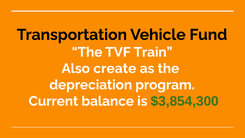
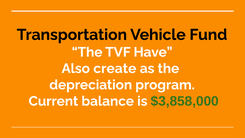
Train: Train -> Have (153, 52)
$3,854,300: $3,854,300 -> $3,858,000 (185, 101)
